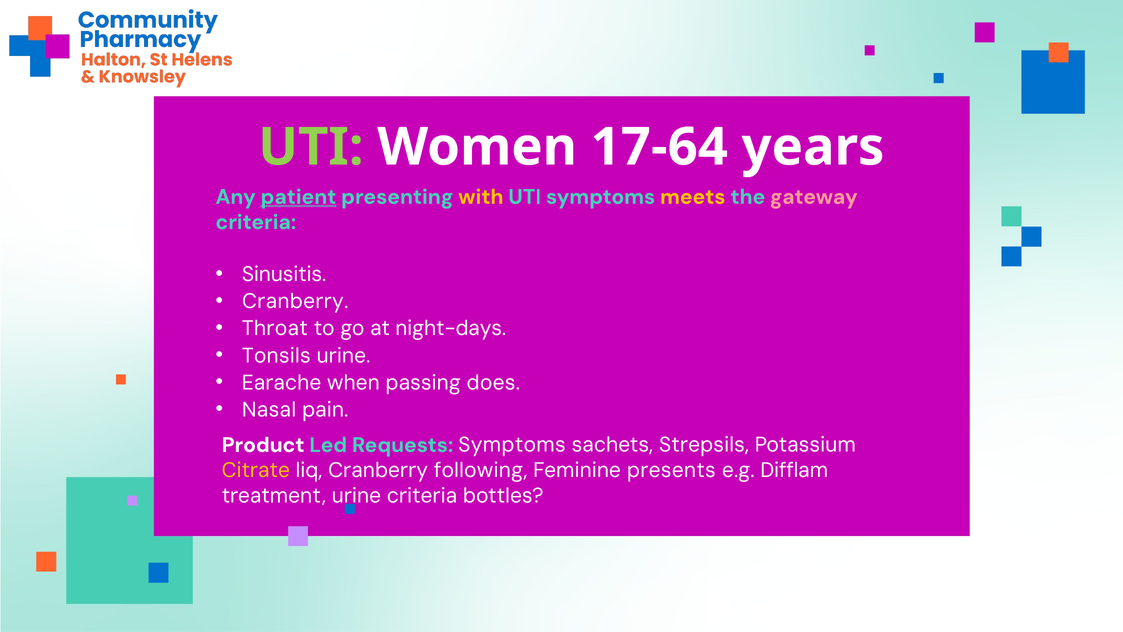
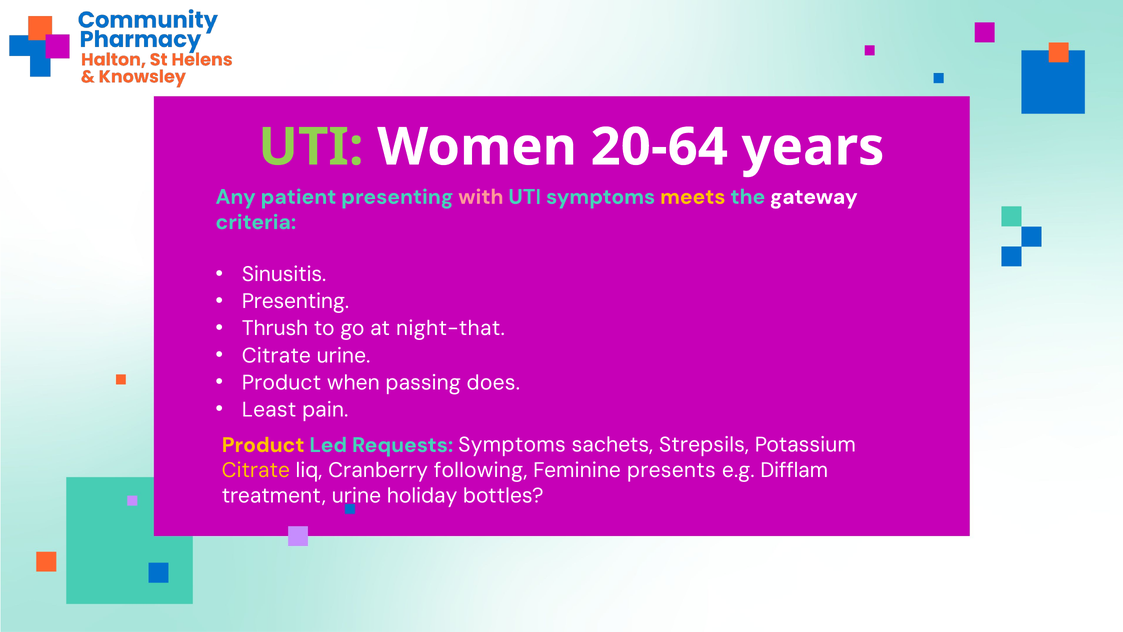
17-64: 17-64 -> 20-64 (659, 147)
patient underline: present -> none (299, 197)
with colour: yellow -> pink (481, 197)
gateway colour: pink -> white (814, 197)
Cranberry: Cranberry -> Presenting (295, 301)
Throat: Throat -> Thrush (275, 328)
night-days: night-days -> night-that (451, 328)
Tonsils: Tonsils -> Citrate (276, 355)
Earache: Earache -> Product (282, 382)
Nasal: Nasal -> Least (269, 409)
Product colour: white -> yellow (263, 445)
urine criteria: criteria -> holiday (422, 495)
